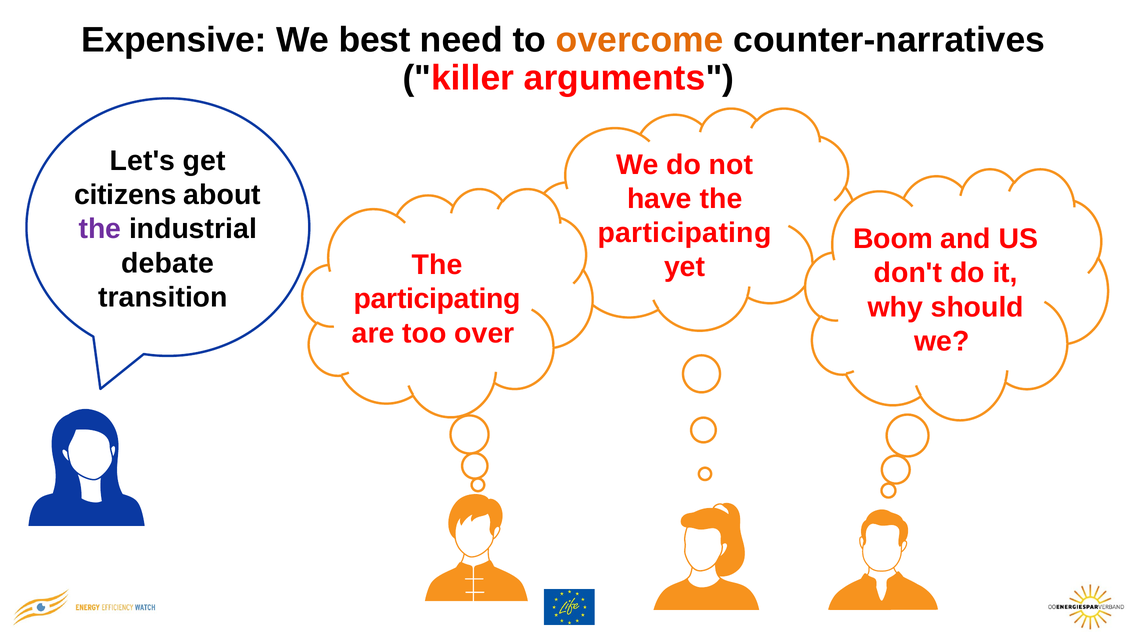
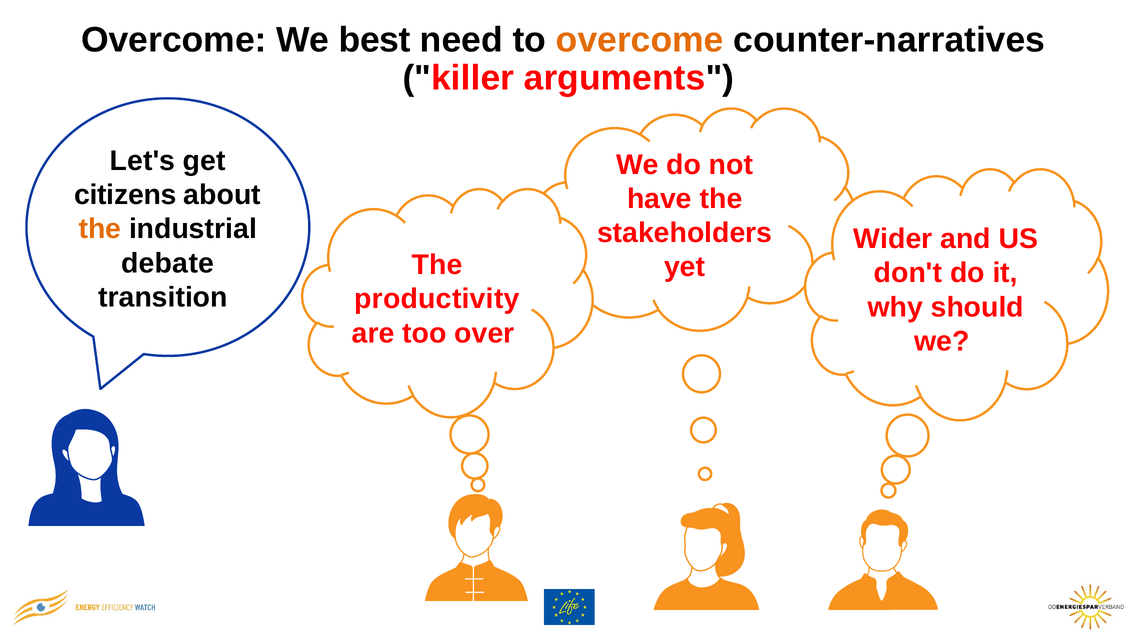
Expensive: Expensive -> Overcome (174, 40)
the colour: purple -> orange (100, 229)
participating: participating -> stakeholders (685, 233)
Boom: Boom -> Wider (893, 239)
participating: participating -> productivity (437, 299)
